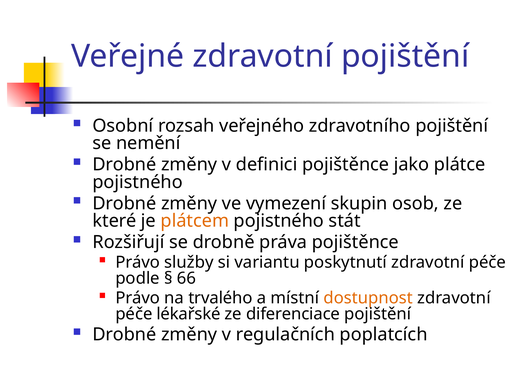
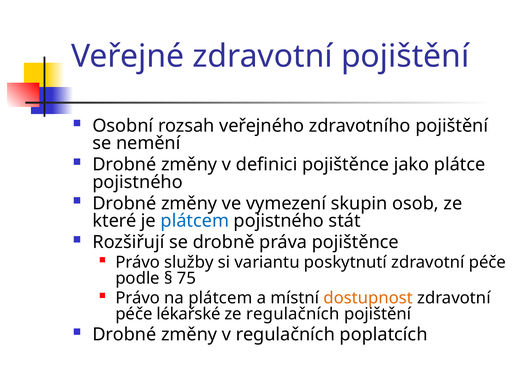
plátcem colour: orange -> blue (195, 221)
66: 66 -> 75 (187, 279)
na trvalého: trvalého -> plátcem (220, 298)
ze diferenciace: diferenciace -> regulačních (293, 314)
